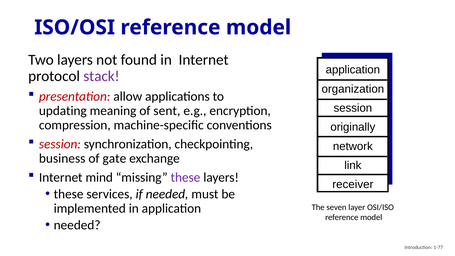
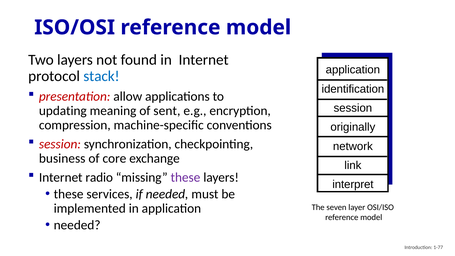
stack colour: purple -> blue (101, 76)
organization: organization -> identification (353, 89)
gate: gate -> core (114, 158)
mind: mind -> radio (99, 177)
receiver: receiver -> interpret (353, 184)
